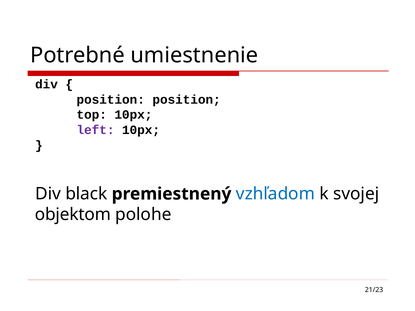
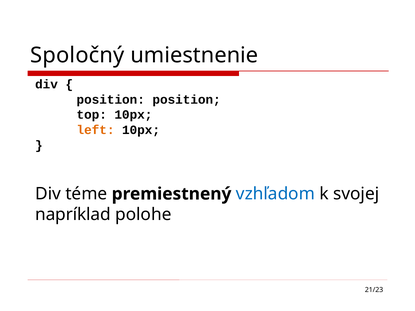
Potrebné: Potrebné -> Spoločný (77, 55)
left colour: purple -> orange (96, 130)
black: black -> téme (86, 194)
objektom: objektom -> napríklad (73, 215)
